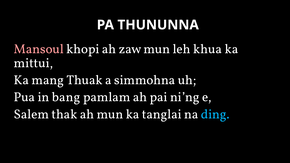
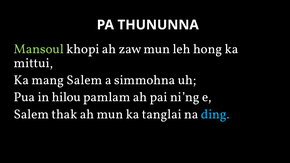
Mansoul colour: pink -> light green (39, 49)
khua: khua -> hong (208, 49)
mang Thuak: Thuak -> Salem (84, 80)
bang: bang -> hilou (66, 97)
